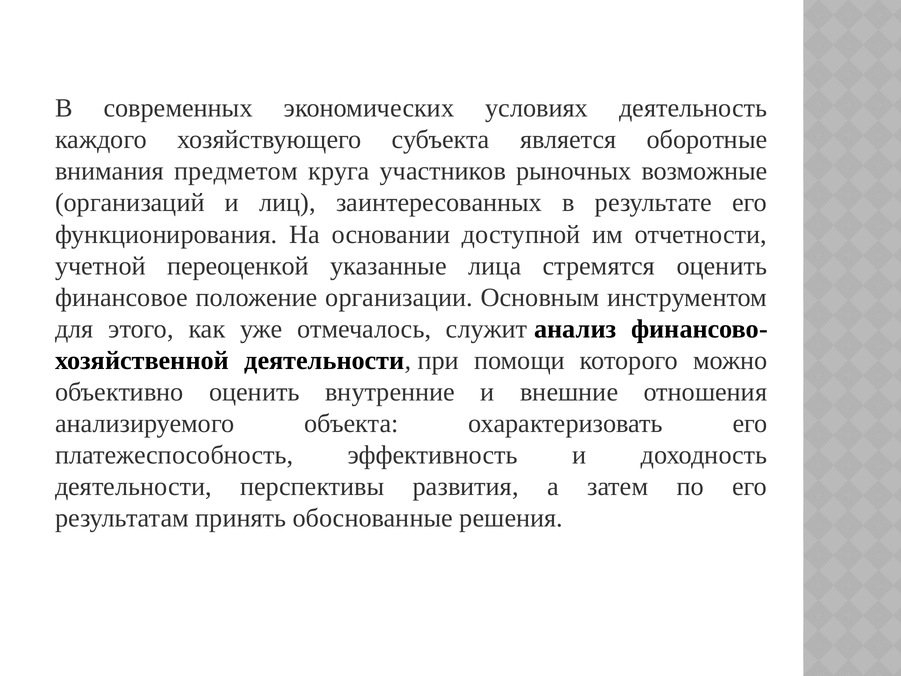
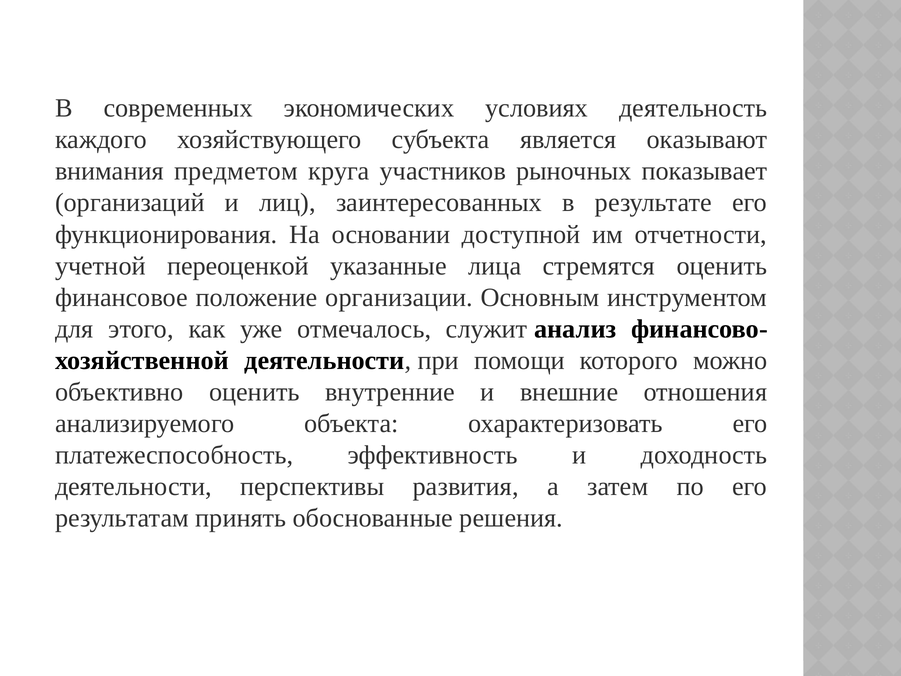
оборотные: оборотные -> оказывают (707, 140)
возможные: возможные -> показывает (704, 171)
